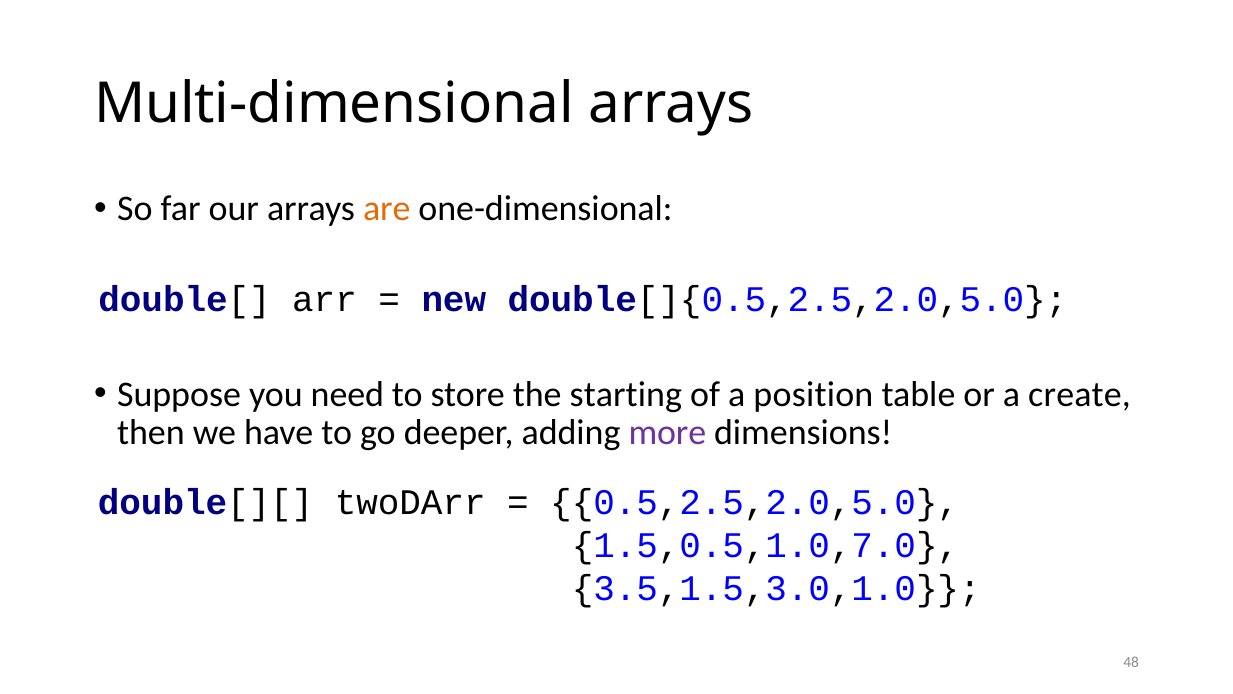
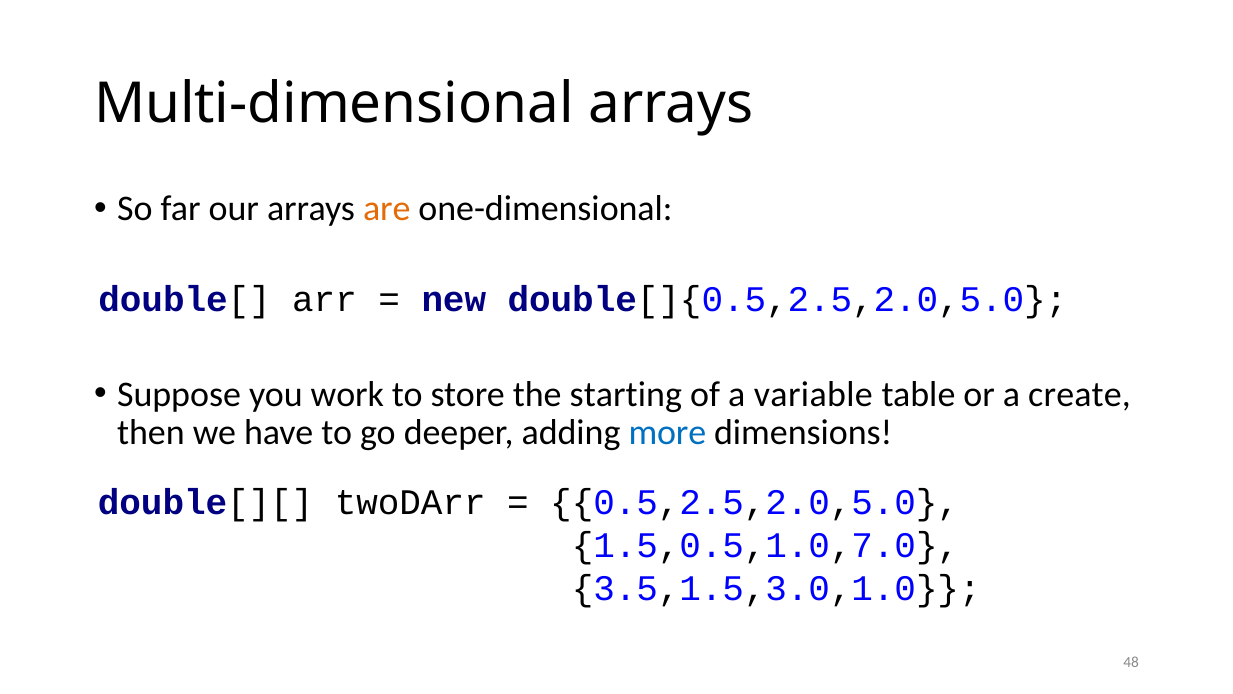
need: need -> work (347, 394)
position: position -> variable (813, 394)
more colour: purple -> blue (667, 433)
